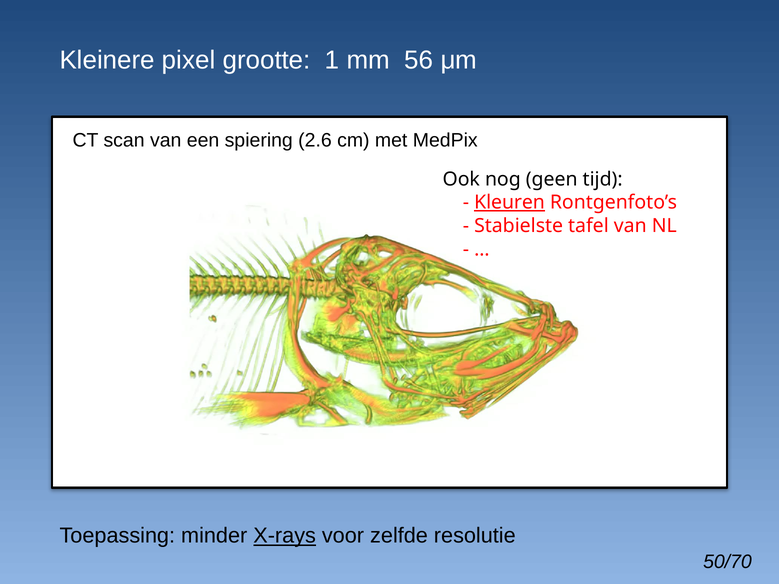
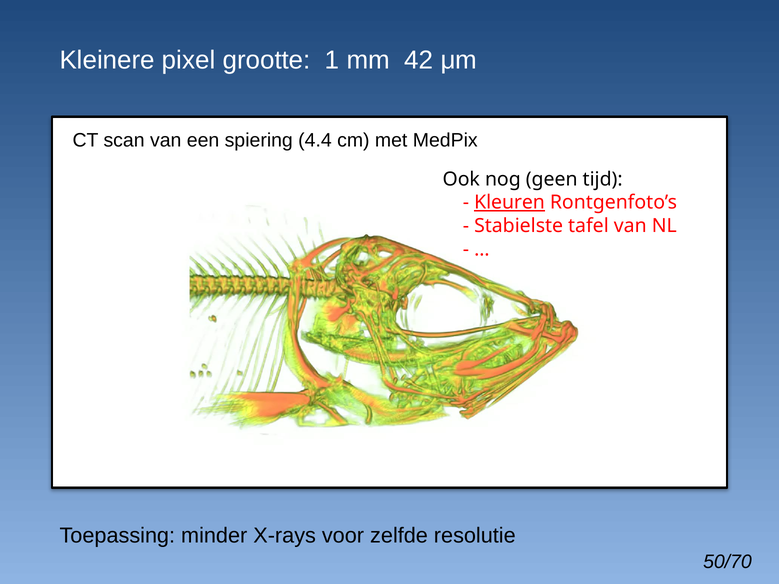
56: 56 -> 42 (419, 60)
2.6: 2.6 -> 4.4 (315, 140)
X-rays underline: present -> none (285, 536)
